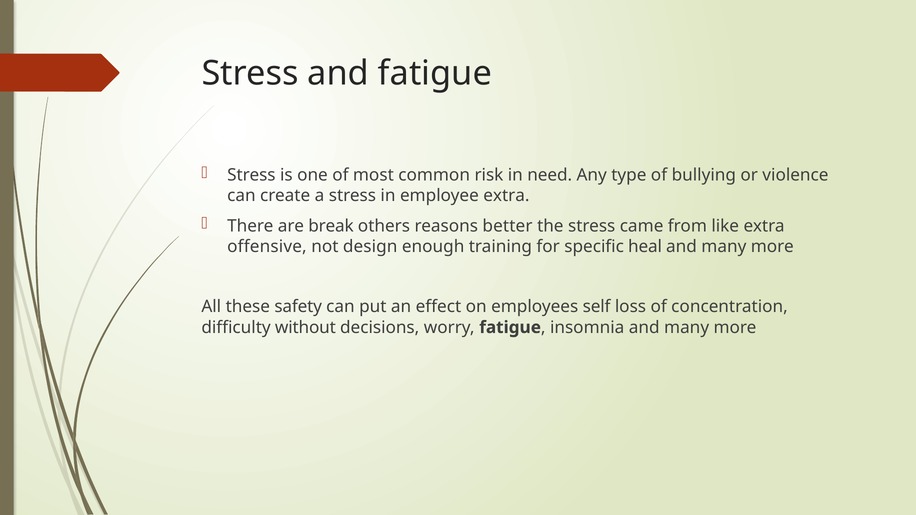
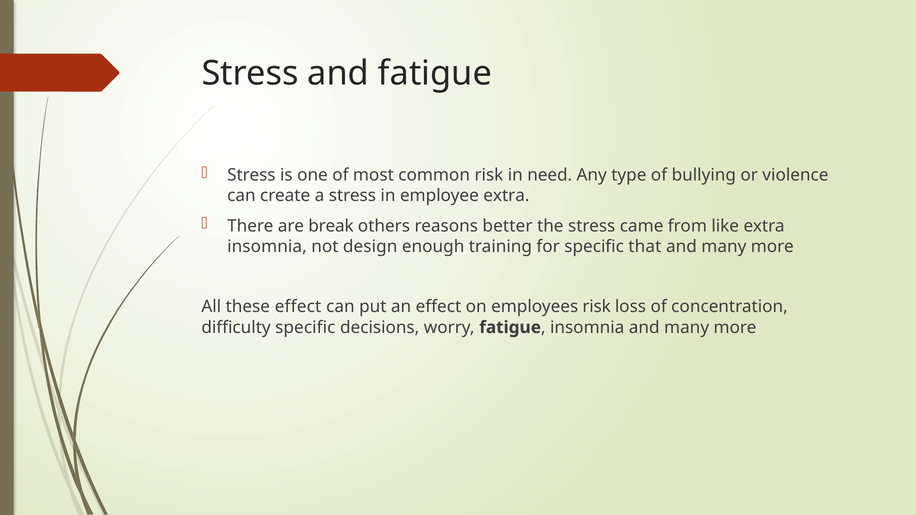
offensive: offensive -> insomnia (267, 247)
heal: heal -> that (645, 247)
these safety: safety -> effect (298, 307)
employees self: self -> risk (597, 307)
difficulty without: without -> specific (305, 328)
